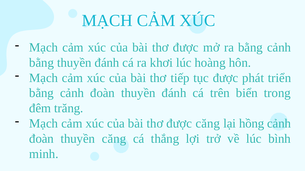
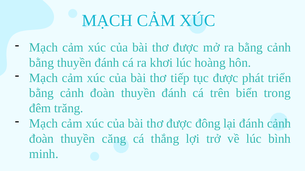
được căng: căng -> đông (208, 124)
lại hồng: hồng -> đánh (252, 124)
